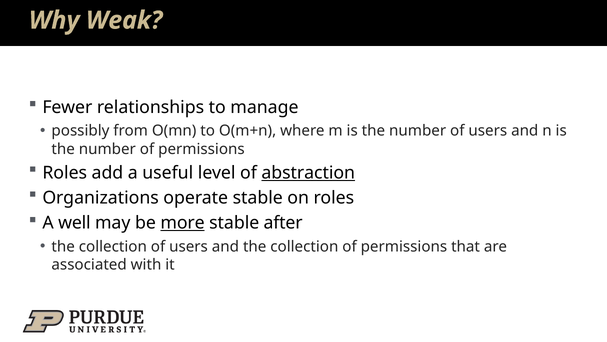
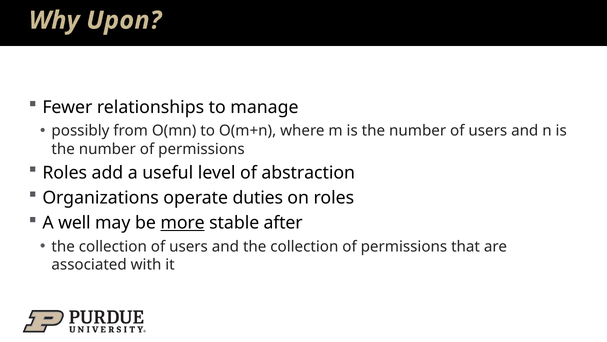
Weak: Weak -> Upon (124, 20)
abstraction underline: present -> none (308, 173)
operate stable: stable -> duties (258, 198)
